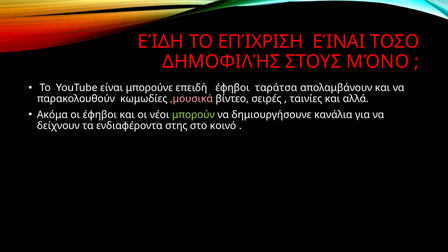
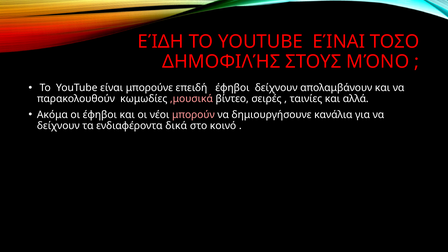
ΕΠΊΧΡΙΣΗ: ΕΠΊΧΡΙΣΗ -> ΥΟUTUBE (261, 42)
έφηβοι ταράτσα: ταράτσα -> δείχνουν (276, 88)
μπορούν colour: light green -> pink (193, 115)
στης: στης -> δικά (176, 126)
